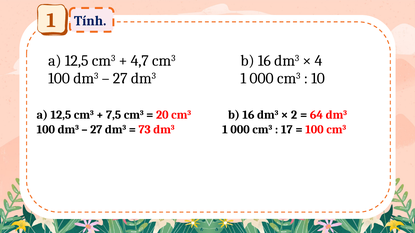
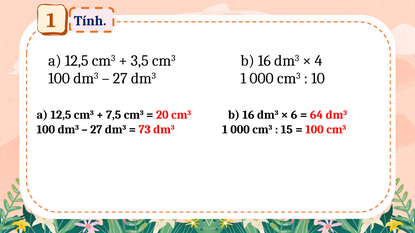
4,7: 4,7 -> 3,5 (140, 61)
2: 2 -> 6 (294, 115)
17: 17 -> 15 (287, 130)
